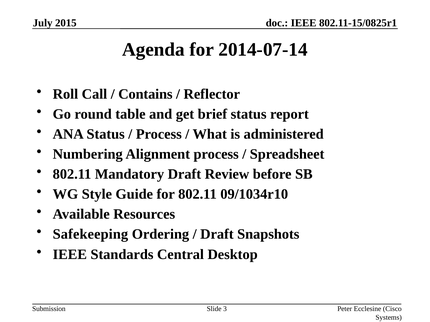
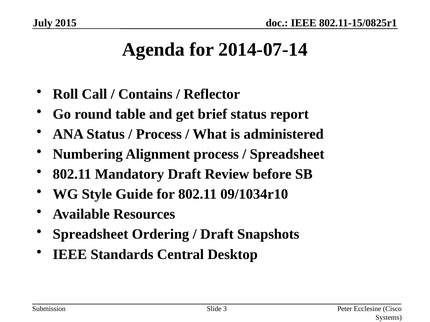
Safekeeping: Safekeeping -> Spreadsheet (90, 235)
